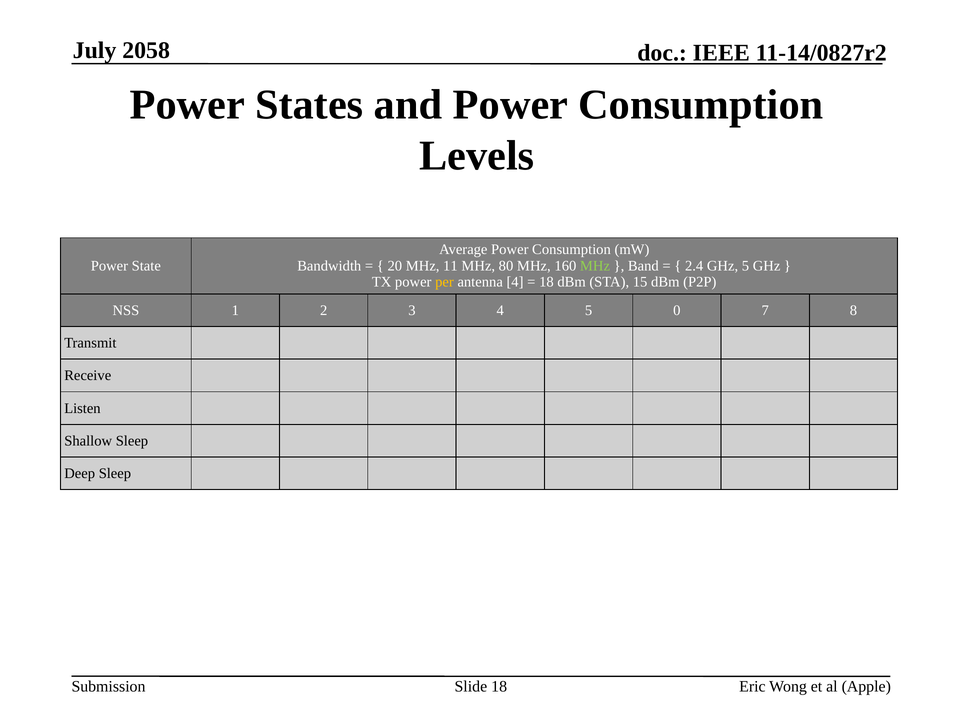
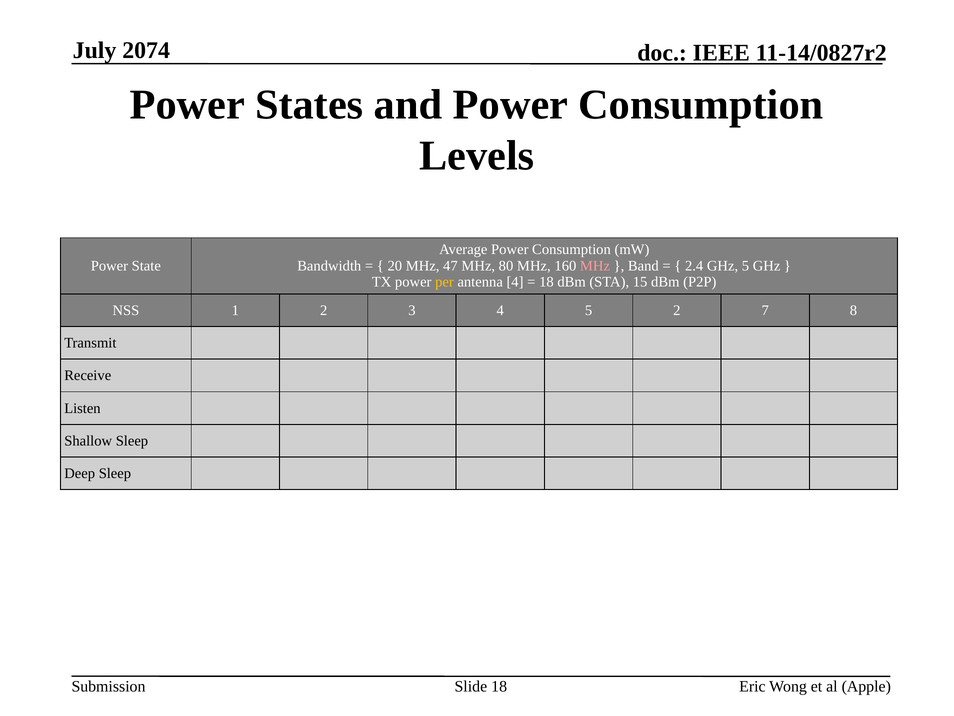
2058: 2058 -> 2074 (146, 51)
11: 11 -> 47 (450, 266)
MHz colour: light green -> pink (595, 266)
5 0: 0 -> 2 (677, 310)
